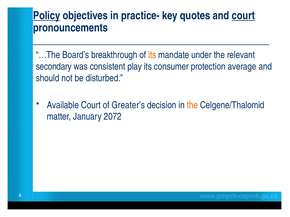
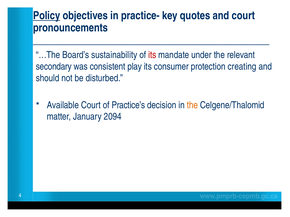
court underline: present -> none (243, 16)
breakthrough: breakthrough -> sustainability (114, 55)
its colour: orange -> red (152, 55)
average: average -> creating (242, 67)
Greater’s: Greater’s -> Practice’s (128, 105)
2072: 2072 -> 2094 (113, 117)
